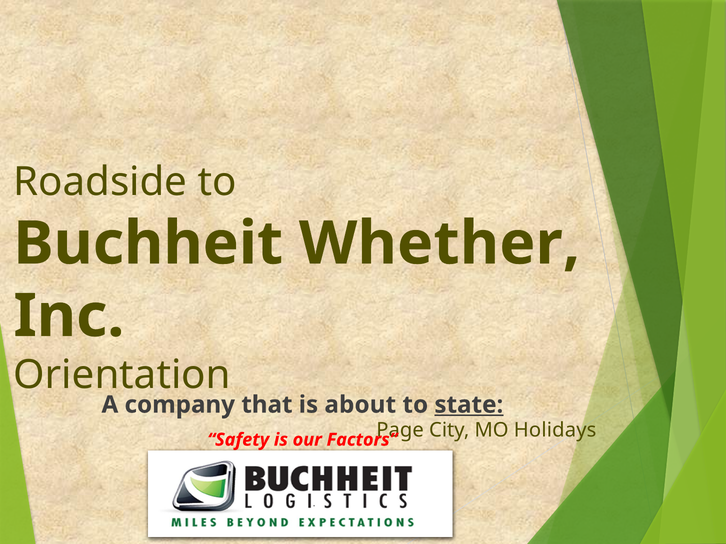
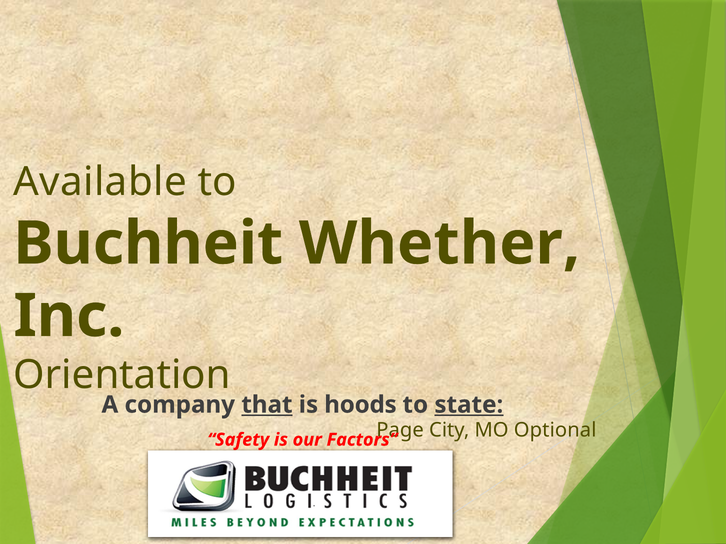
Roadside: Roadside -> Available (100, 182)
that underline: none -> present (267, 405)
about: about -> hoods (360, 405)
Holidays: Holidays -> Optional (555, 431)
